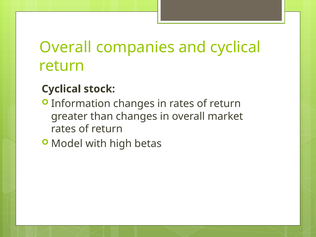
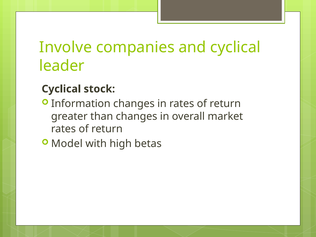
Overall: Overall -> Involve (66, 47)
return: return -> leader (62, 66)
